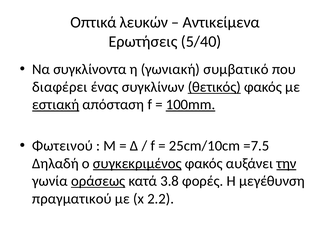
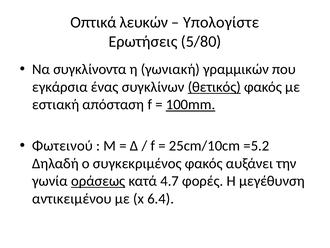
Αντικείμενα: Αντικείμενα -> Υπολογίστε (221, 22)
5/40: 5/40 -> 5/80 (201, 42)
συμβατικό: συμβατικό -> γραμμικών (236, 69)
διαφέρει: διαφέρει -> εγκάρσια (60, 87)
εστιακή underline: present -> none (56, 104)
=7.5: =7.5 -> =5.2 (256, 146)
συγκεκριμένος underline: present -> none (137, 163)
την underline: present -> none (286, 163)
3.8: 3.8 -> 4.7 (170, 181)
πραγματικού: πραγματικού -> αντικειμένου (72, 198)
2.2: 2.2 -> 6.4 (161, 198)
